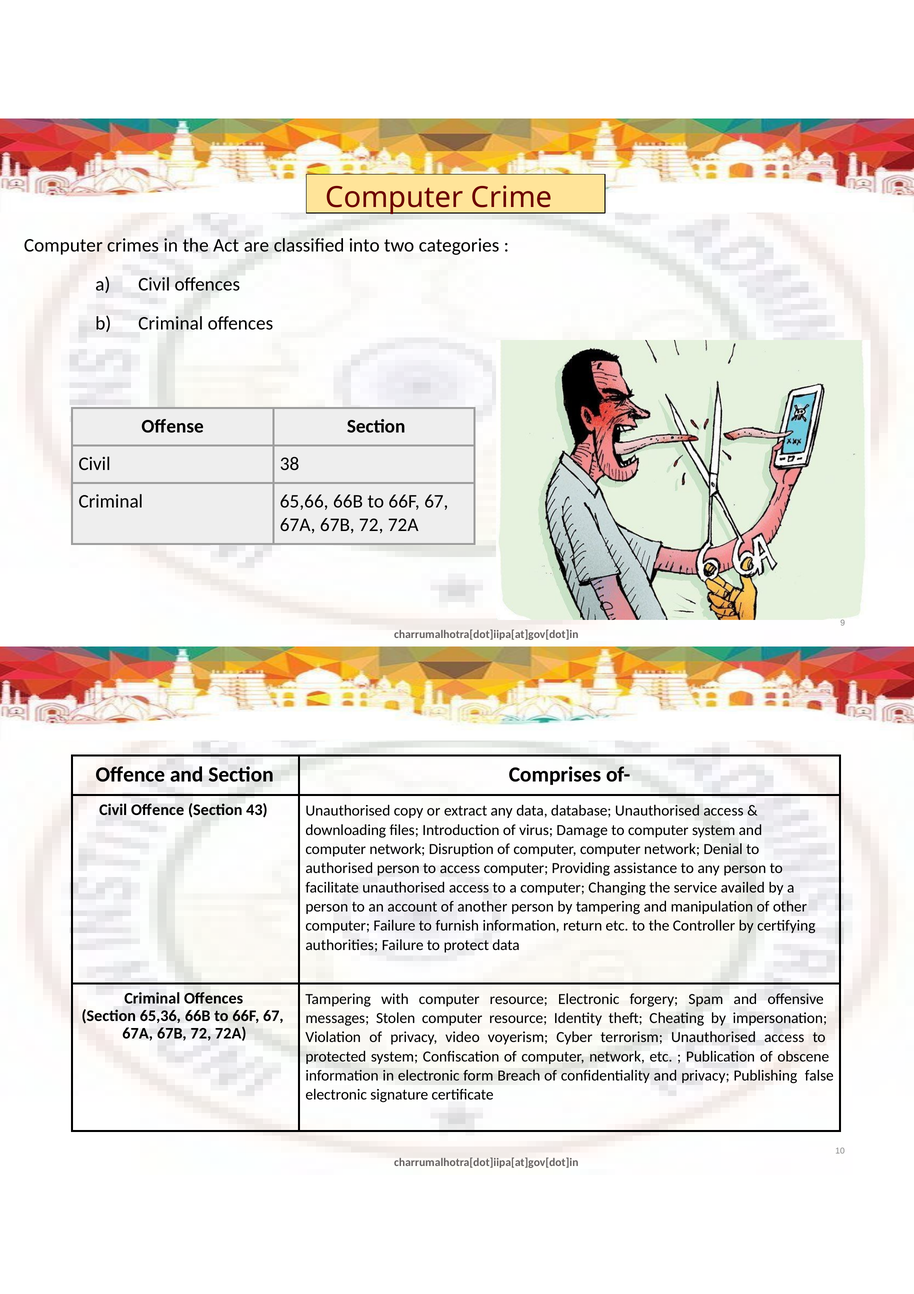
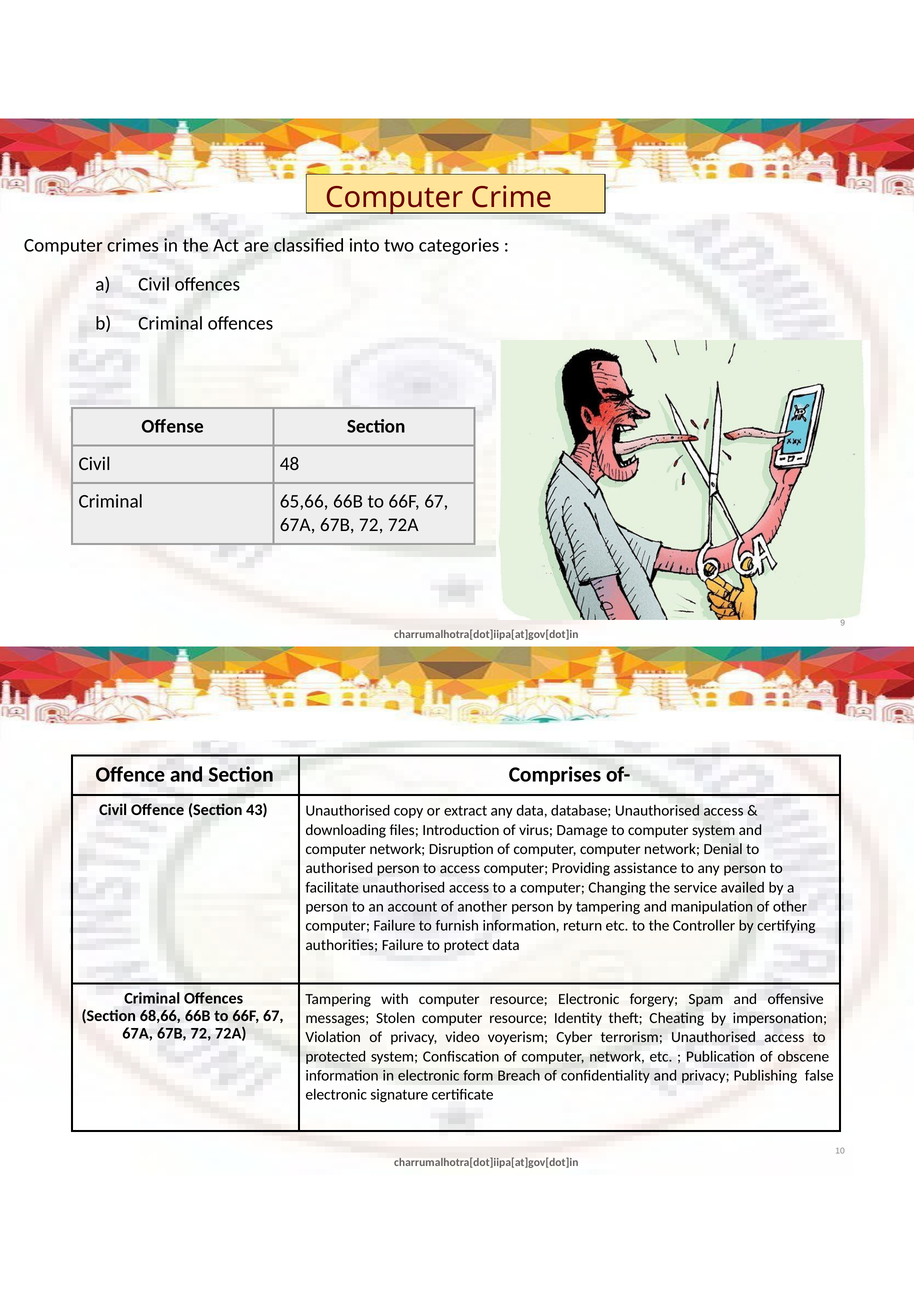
38: 38 -> 48 (290, 464)
65,36: 65,36 -> 68,66 (160, 1016)
